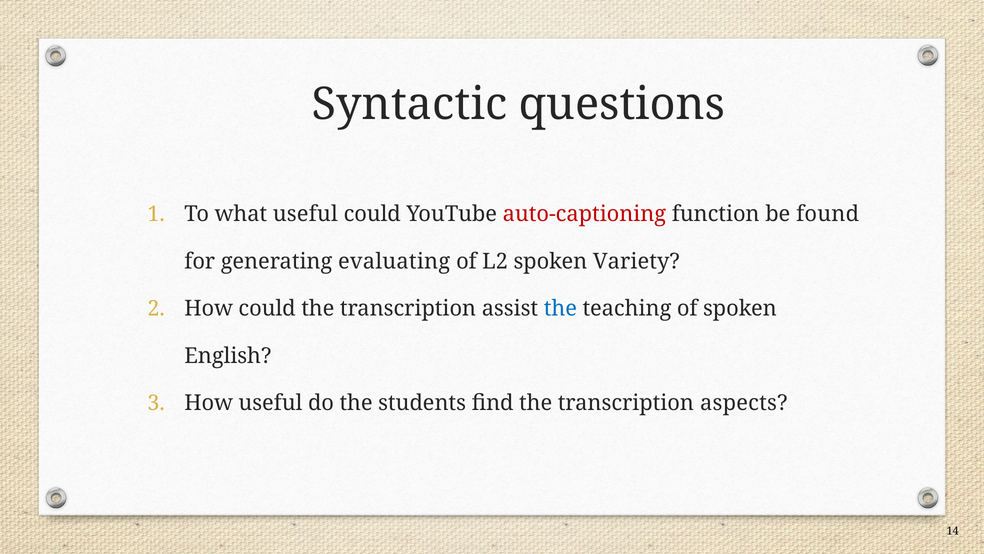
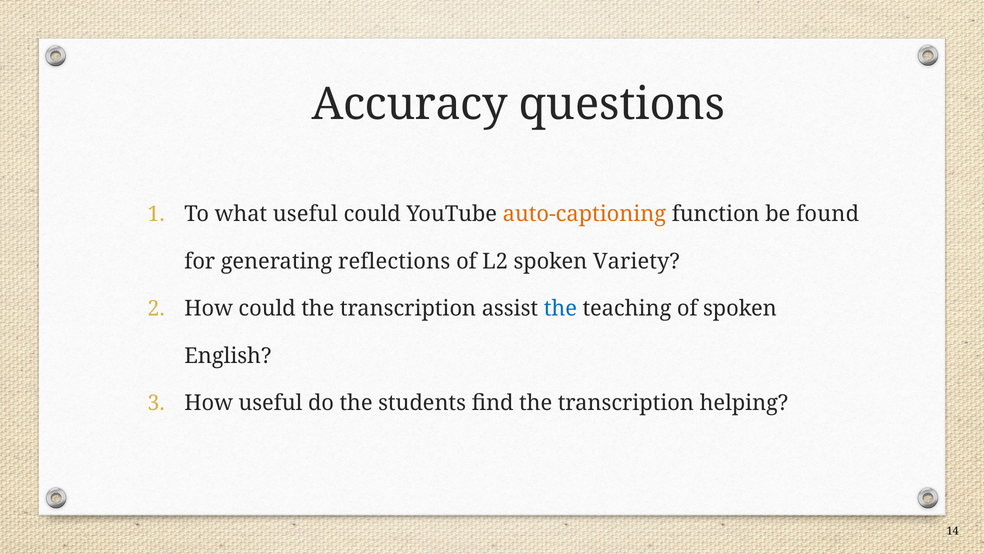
Syntactic: Syntactic -> Accuracy (410, 104)
auto-captioning colour: red -> orange (584, 214)
evaluating: evaluating -> reflections (394, 261)
aspects: aspects -> helping (744, 403)
